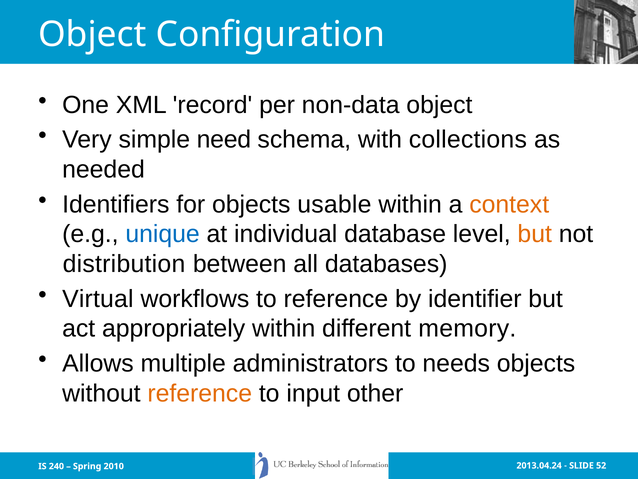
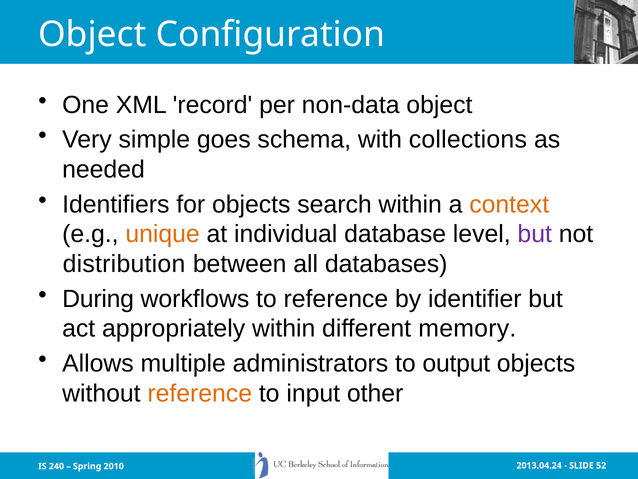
need: need -> goes (224, 140)
usable: usable -> search (334, 204)
unique colour: blue -> orange (163, 234)
but colour: orange -> purple (535, 234)
Virtual: Virtual -> During (98, 299)
needs: needs -> output (456, 363)
